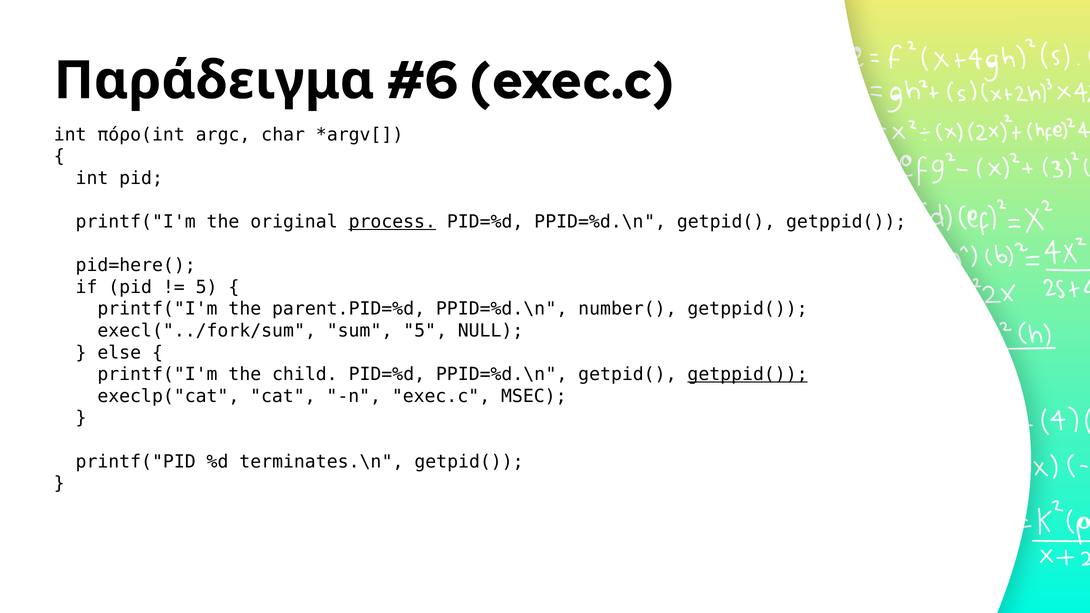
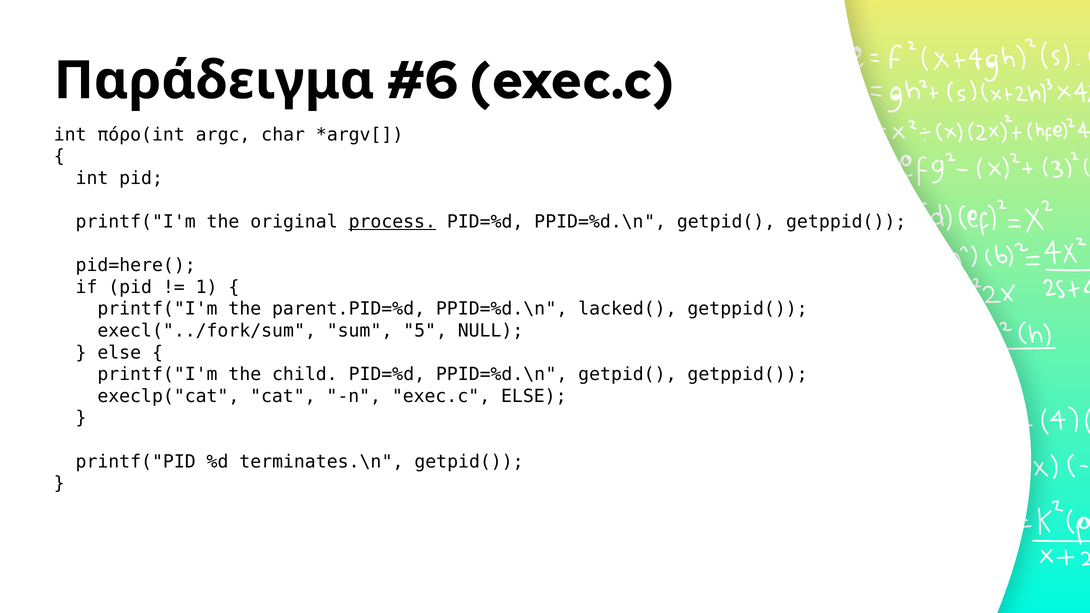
5: 5 -> 1 (207, 287)
number(: number( -> lacked( (627, 309)
getppid( underline: present -> none (748, 374)
exec.c MSEC: MSEC -> ELSE (534, 396)
